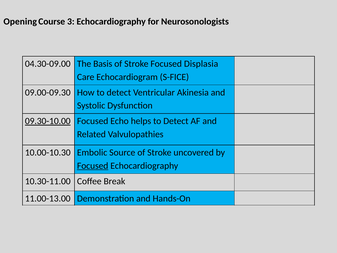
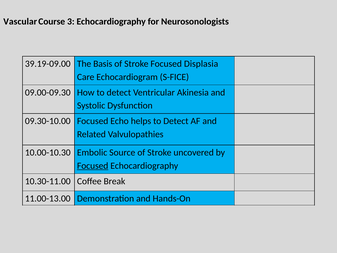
Opening: Opening -> Vascular (20, 22)
04.30-09.00: 04.30-09.00 -> 39.19-09.00 (48, 64)
09.30-10.00 underline: present -> none (48, 121)
